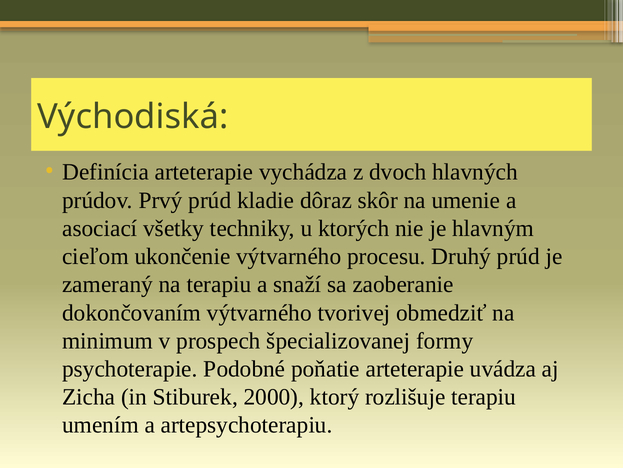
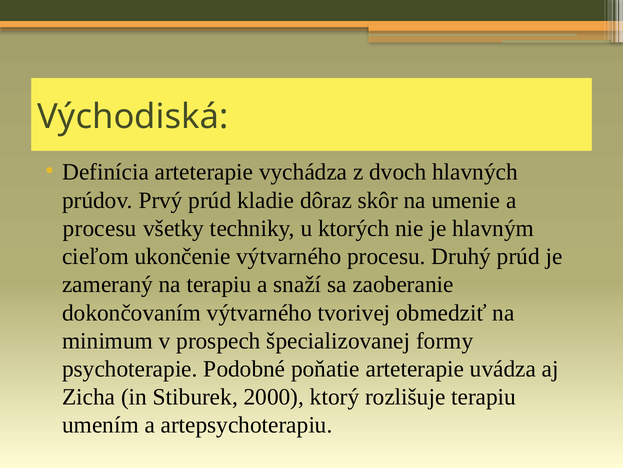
asociací: asociací -> procesu (100, 228)
